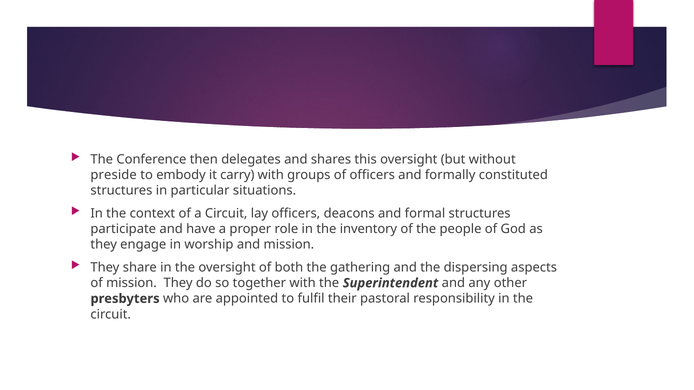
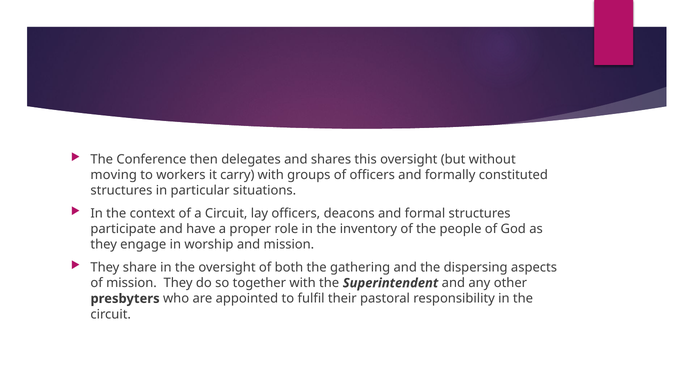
preside: preside -> moving (114, 175)
embody: embody -> workers (181, 175)
